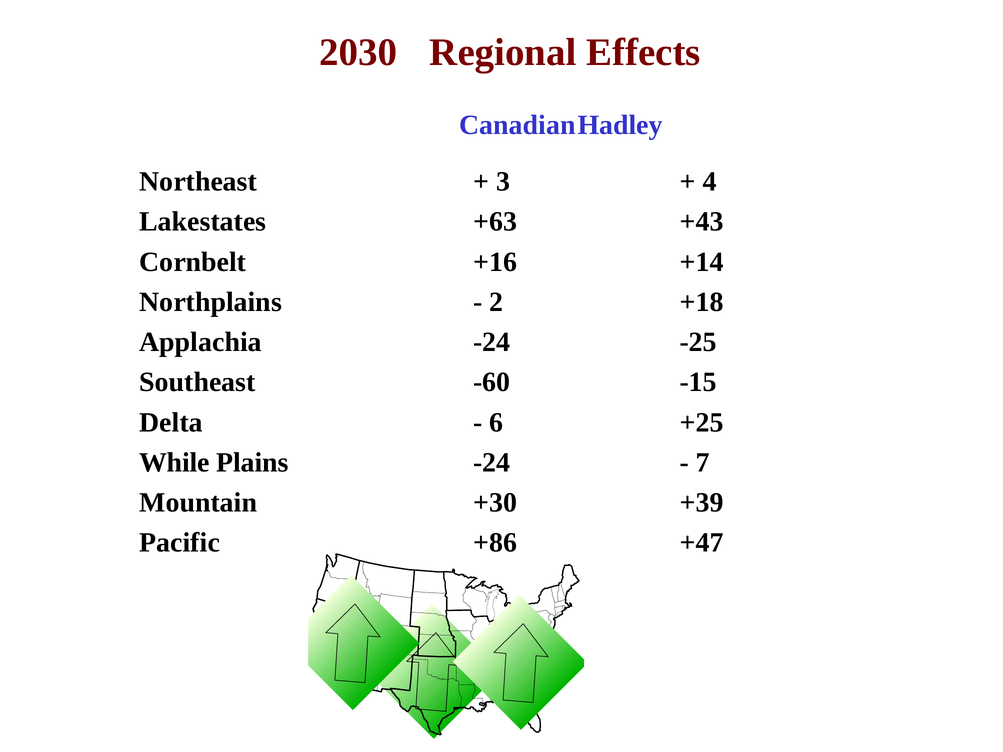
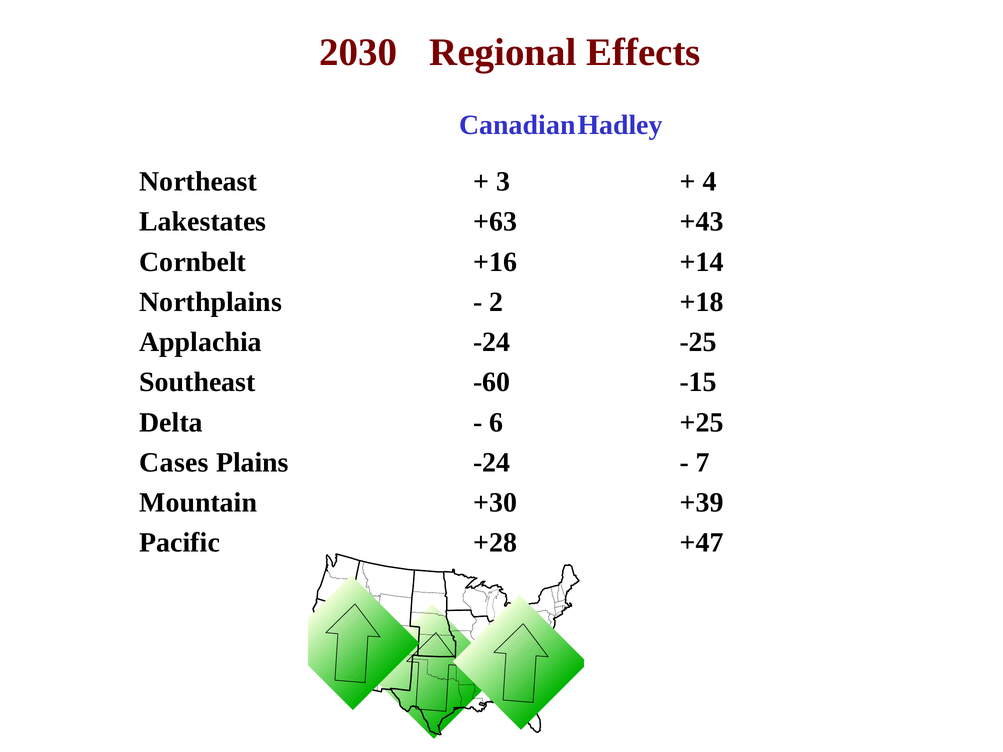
While: While -> Cases (174, 463)
+86: +86 -> +28 (495, 543)
